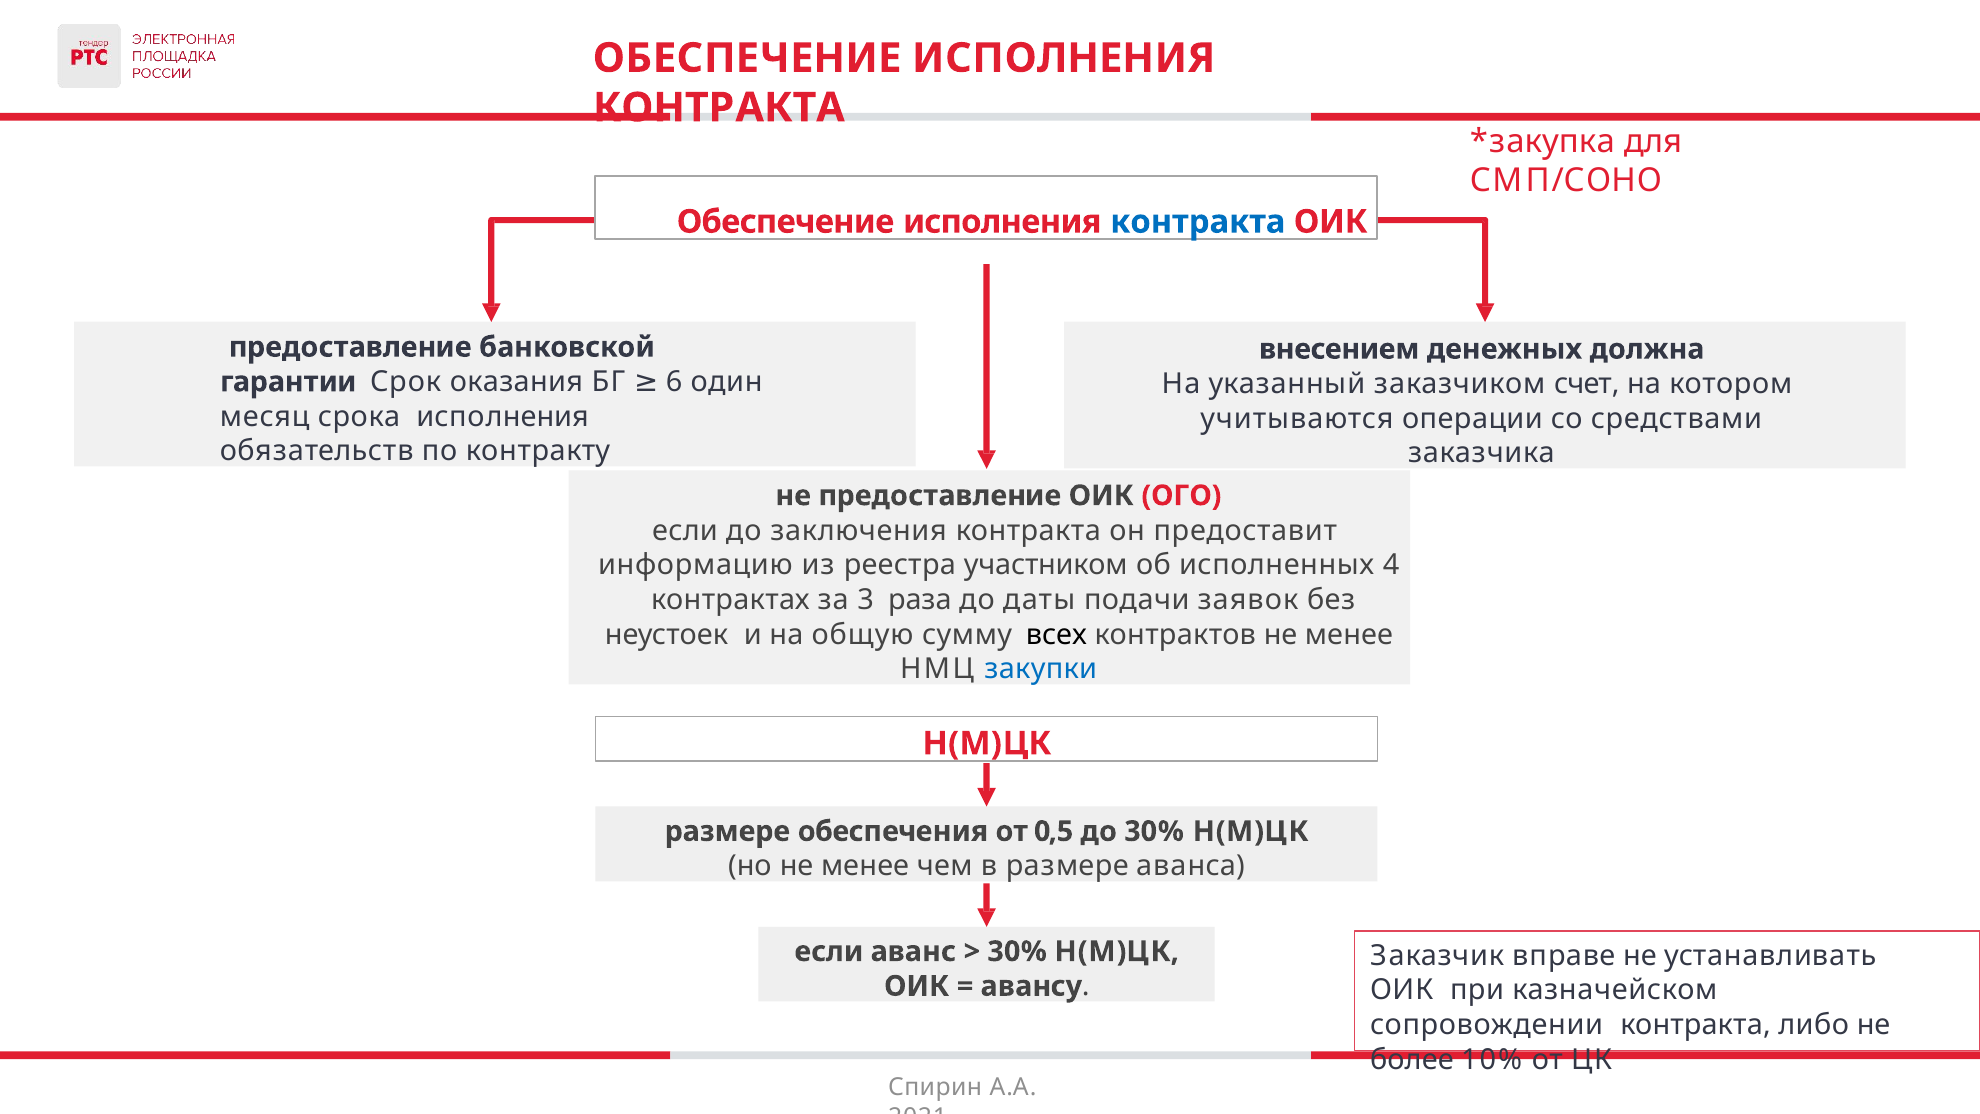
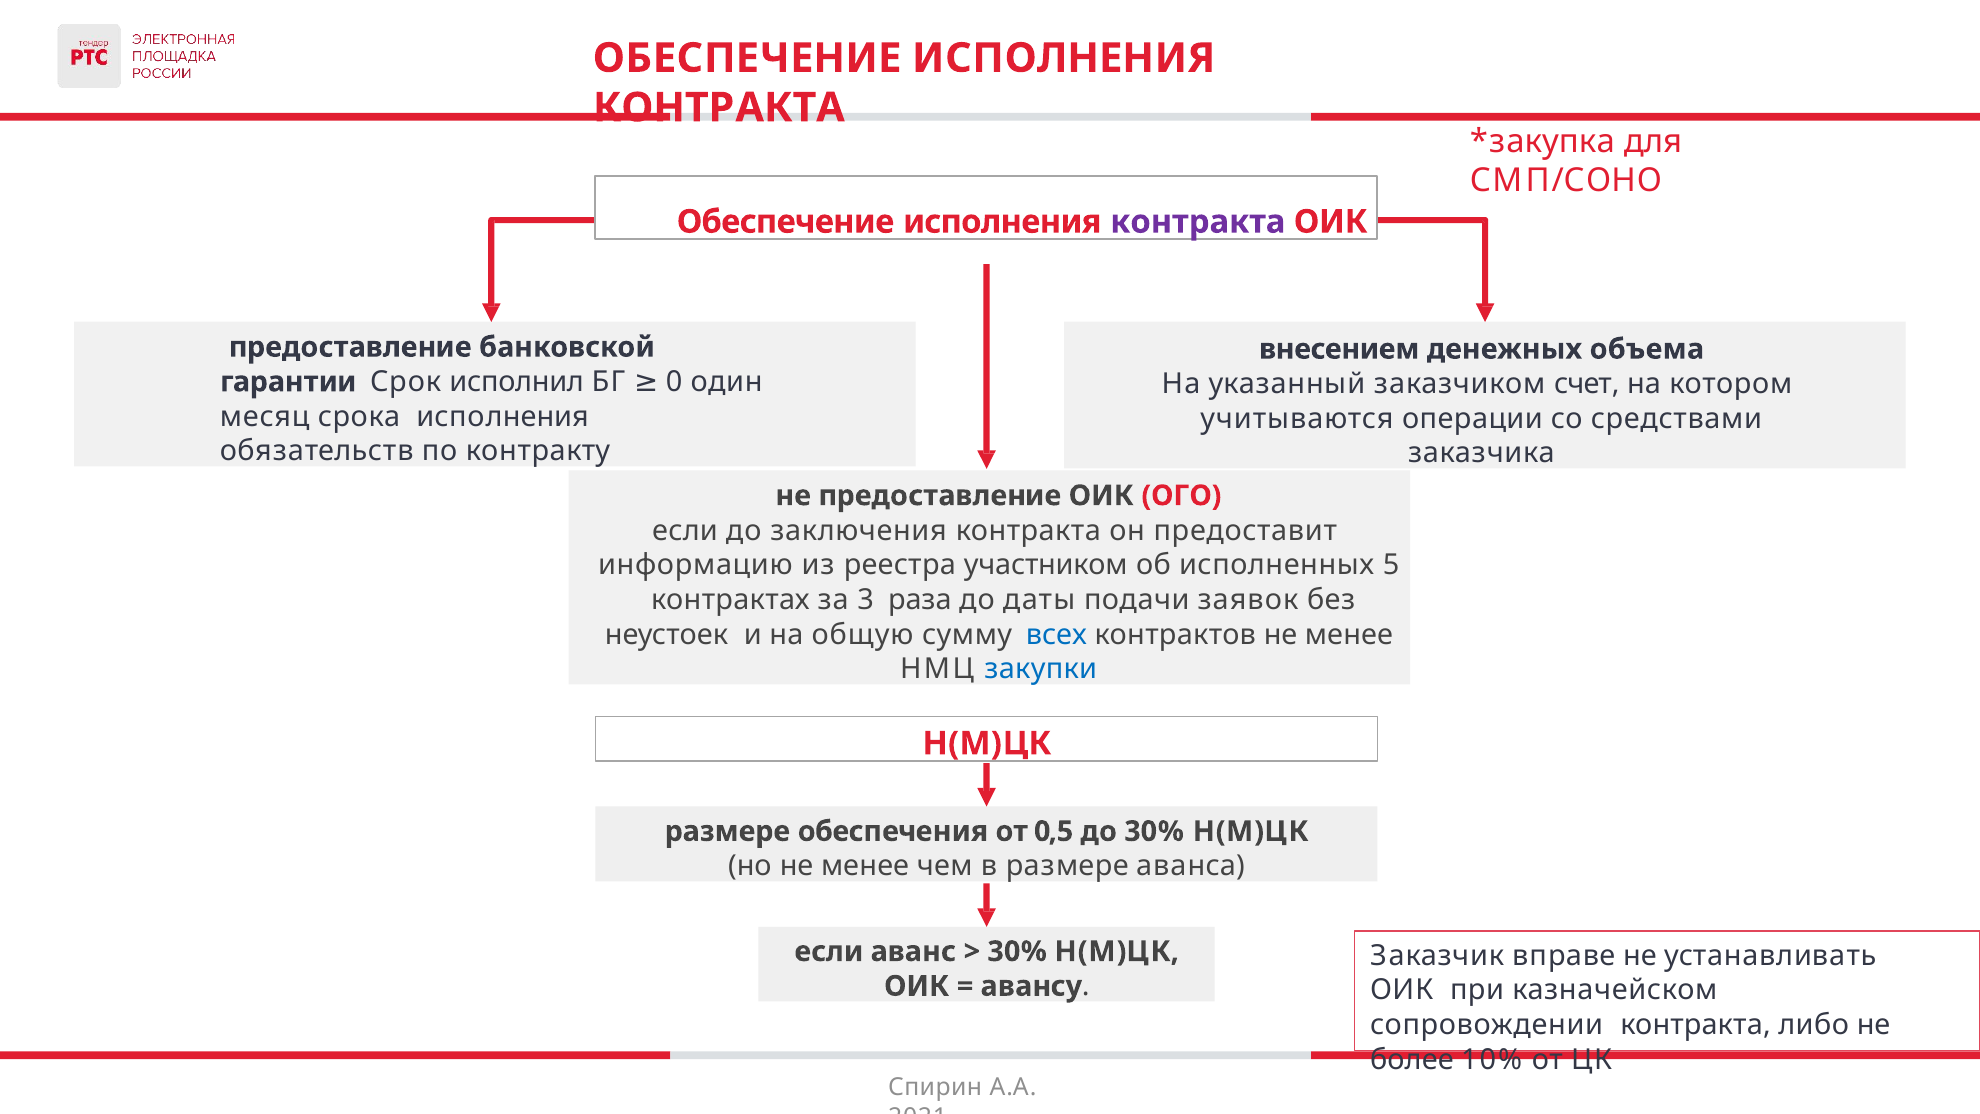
контракта colour: blue -> purple (1198, 222)
должна: должна -> объема (1647, 349)
оказания: оказания -> исполнил (517, 382)
6: 6 -> 0 (674, 382)
4: 4 -> 5 (1391, 565)
всех colour: black -> blue (1056, 634)
